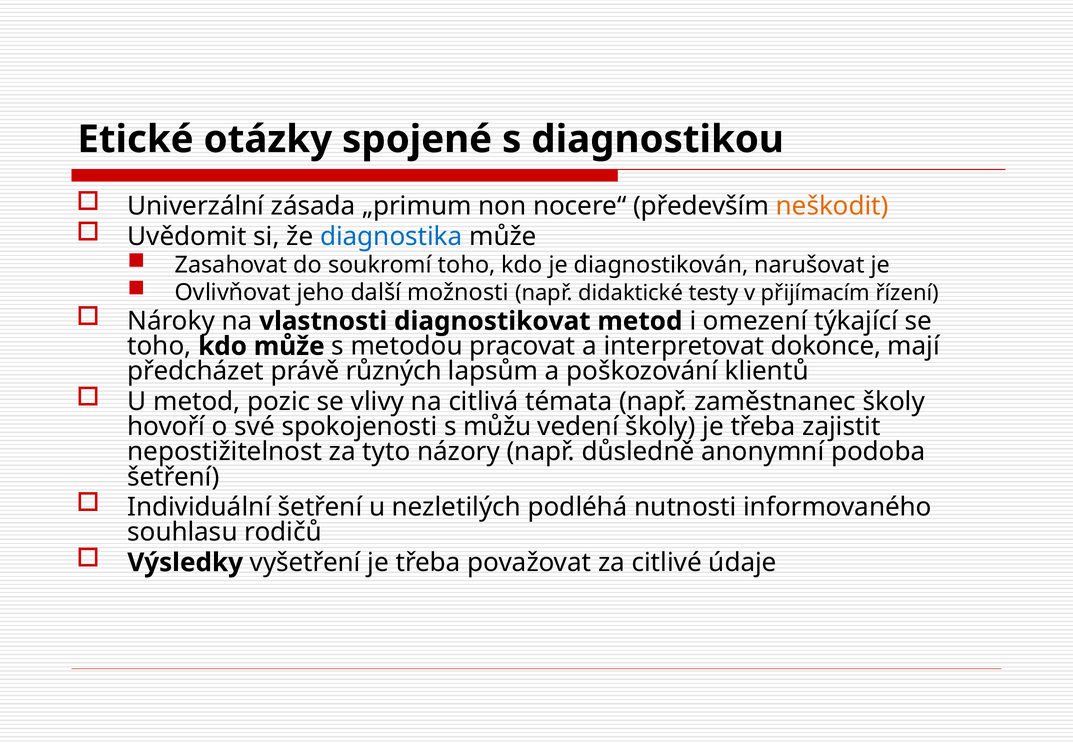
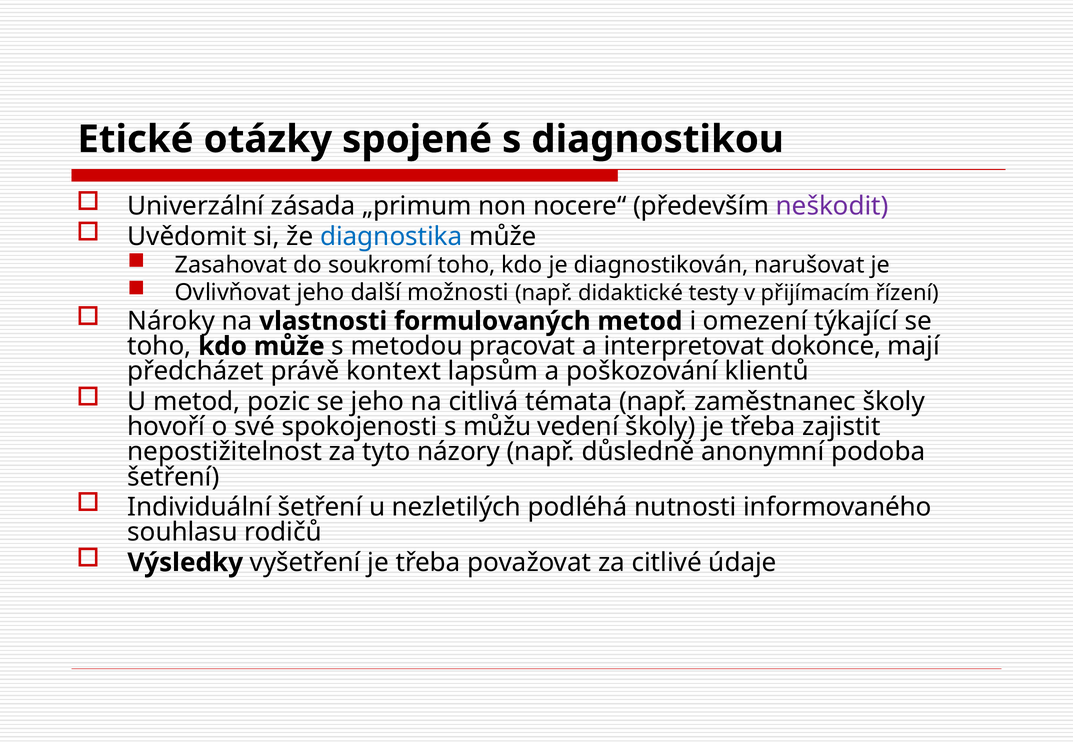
neškodit colour: orange -> purple (832, 206)
diagnostikovat: diagnostikovat -> formulovaných (492, 321)
různých: různých -> kontext (394, 371)
se vlivy: vlivy -> jeho (378, 402)
